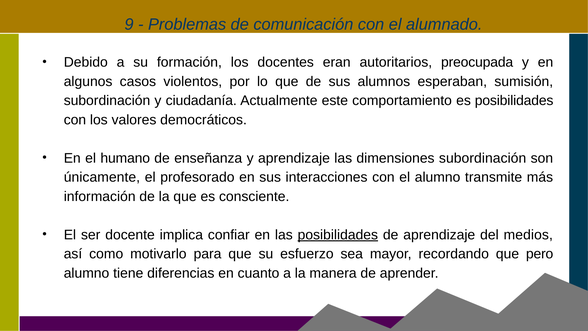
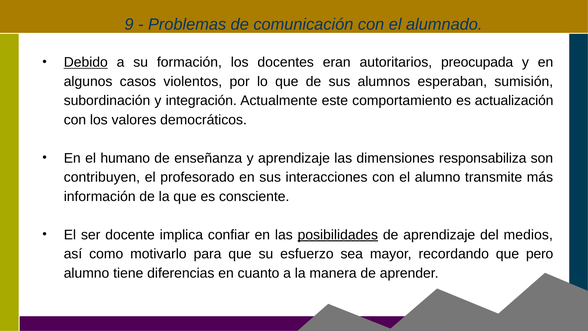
Debido underline: none -> present (86, 62)
ciudadanía: ciudadanía -> integración (201, 101)
es posibilidades: posibilidades -> actualización (514, 101)
dimensiones subordinación: subordinación -> responsabiliza (483, 158)
únicamente: únicamente -> contribuyen (102, 177)
